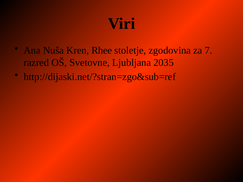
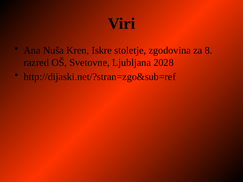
Rhee: Rhee -> Iskre (102, 51)
7: 7 -> 8 (209, 51)
2035: 2035 -> 2028 (164, 63)
